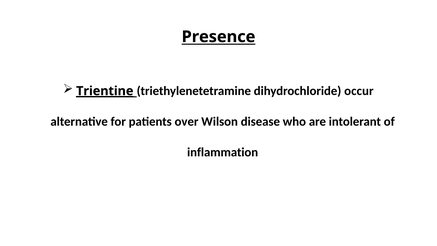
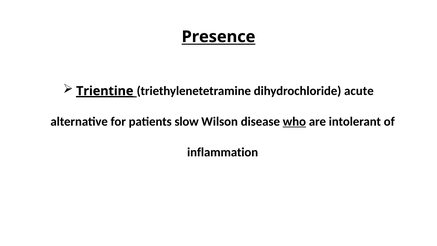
occur: occur -> acute (359, 91)
over: over -> slow (187, 122)
who underline: none -> present (294, 122)
